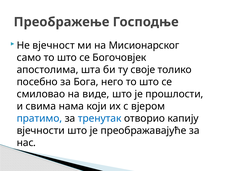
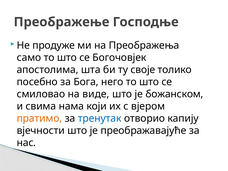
вјечност: вјечност -> продуже (54, 45)
Мисионарског: Мисионарског -> Преображења (144, 45)
прошлости: прошлости -> божанском (174, 94)
пратимо colour: blue -> orange (39, 118)
